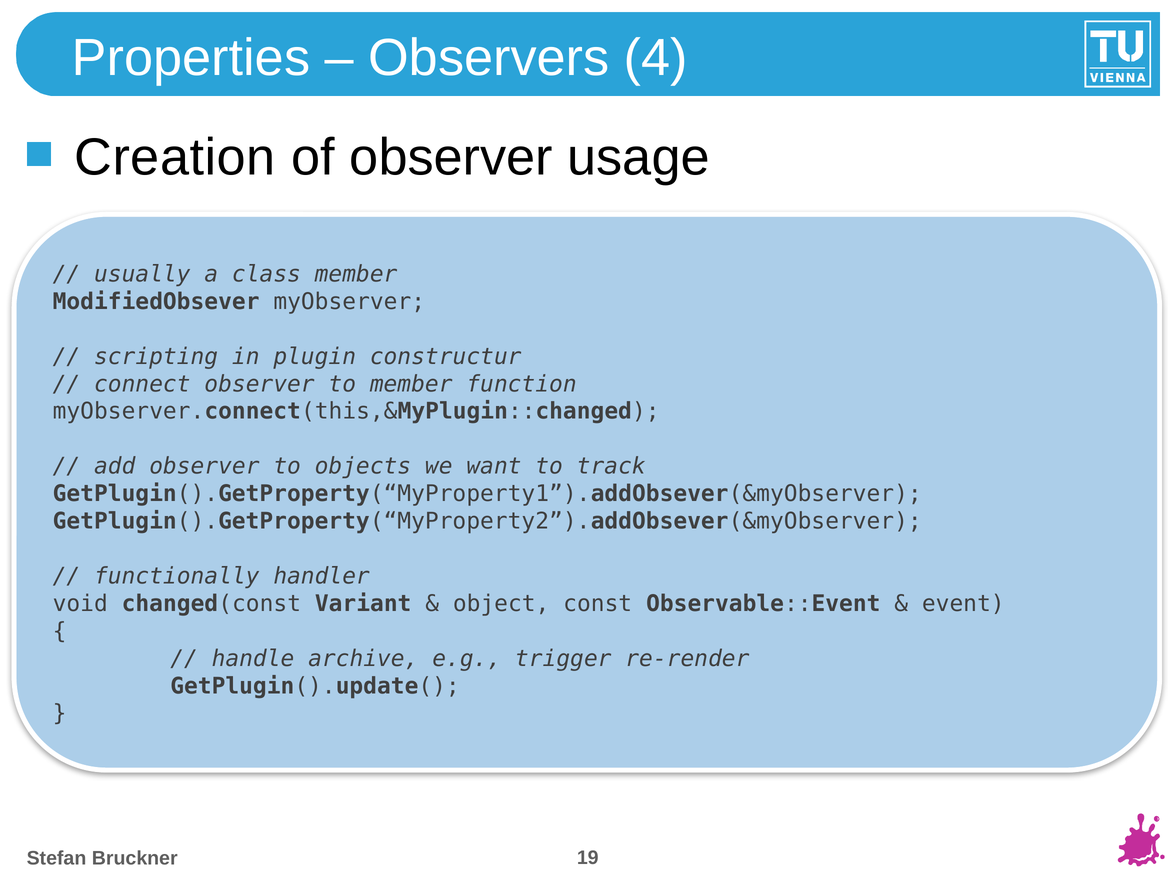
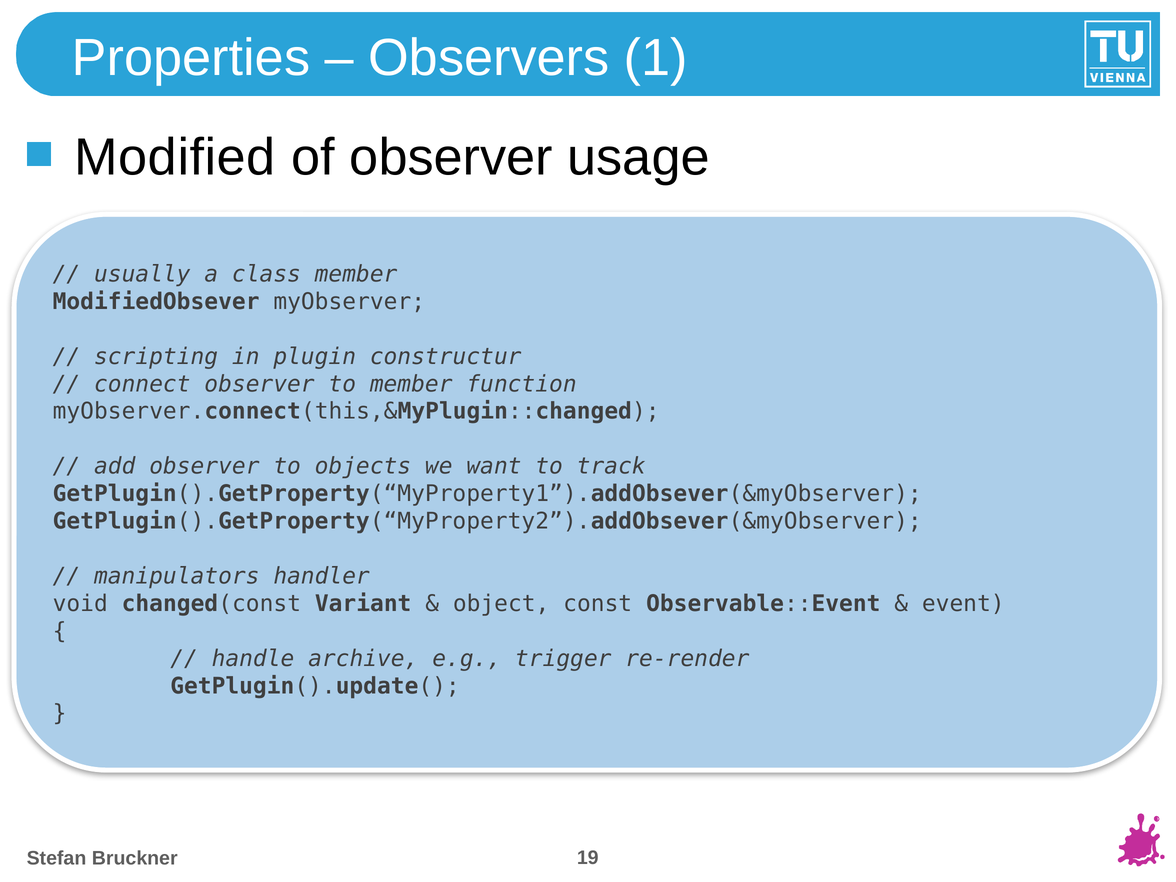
4: 4 -> 1 (656, 58)
Creation: Creation -> Modified (175, 158)
functionally: functionally -> manipulators (177, 576)
